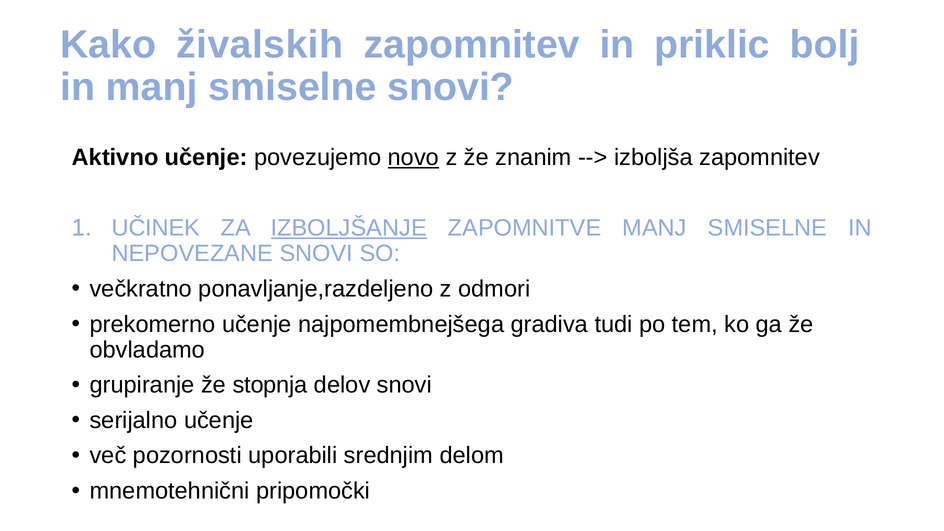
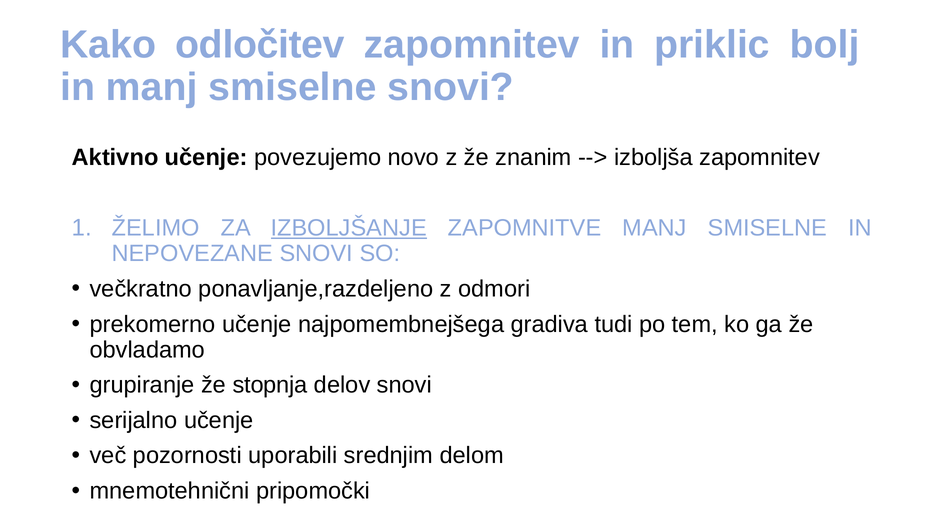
živalskih: živalskih -> odločitev (260, 45)
novo underline: present -> none (413, 157)
UČINEK: UČINEK -> ŽELIMO (156, 228)
